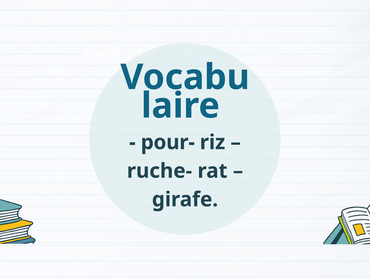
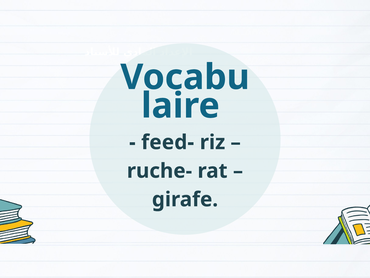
pour-: pour- -> feed- (168, 142)
